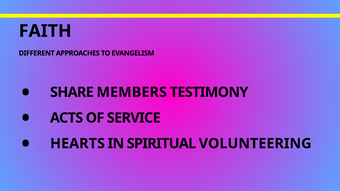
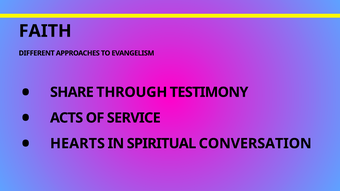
MEMBERS: MEMBERS -> THROUGH (132, 92)
VOLUNTEERING: VOLUNTEERING -> CONVERSATION (255, 144)
